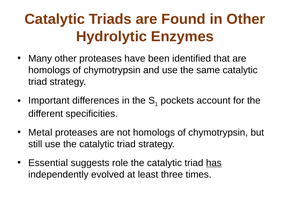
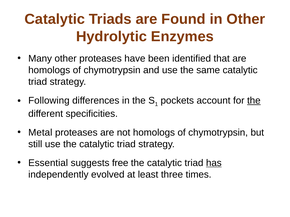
Important: Important -> Following (49, 101)
the underline: none -> present (254, 101)
role: role -> free (120, 163)
